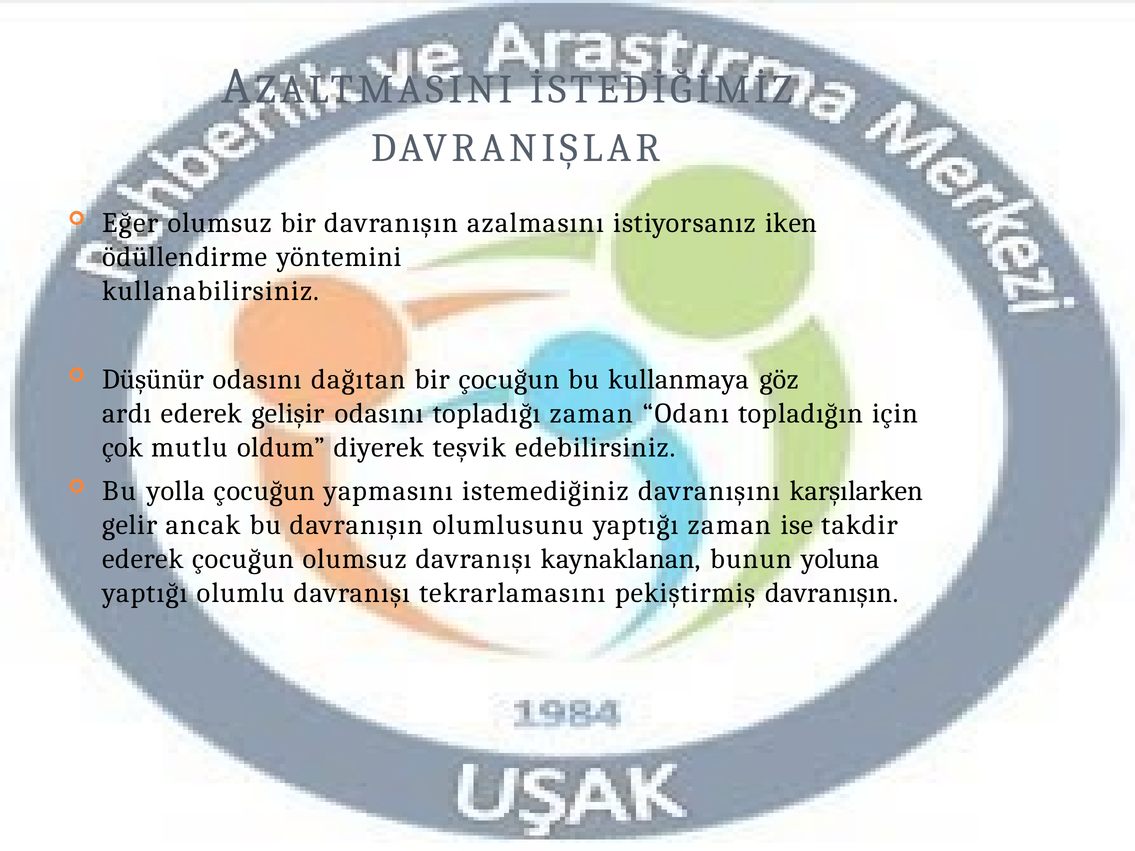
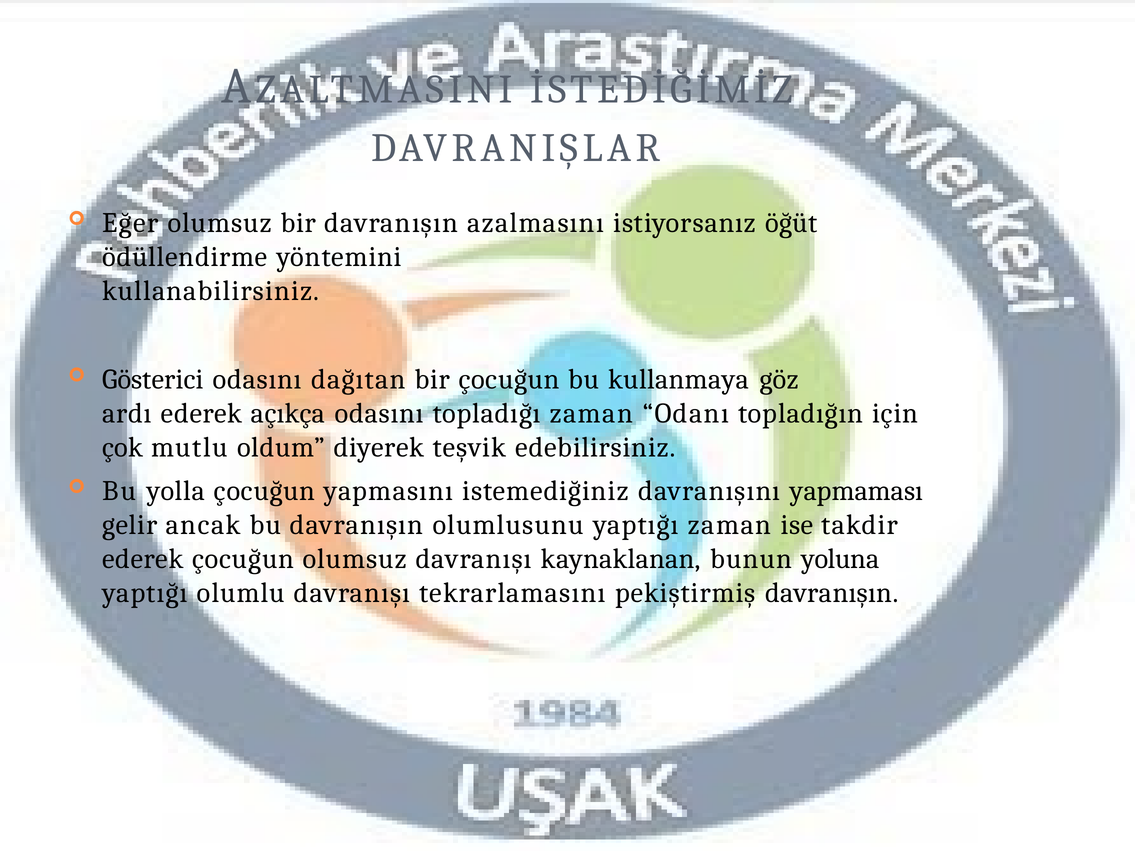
iken: iken -> öğüt (791, 223)
Düşünür: Düşünür -> Gösterici (153, 379)
gelişir: gelişir -> açıkça (288, 413)
karşılarken: karşılarken -> yapmaması (857, 491)
